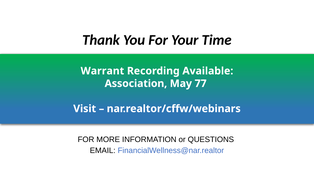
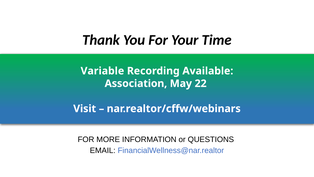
Warrant: Warrant -> Variable (102, 71)
77: 77 -> 22 (201, 83)
